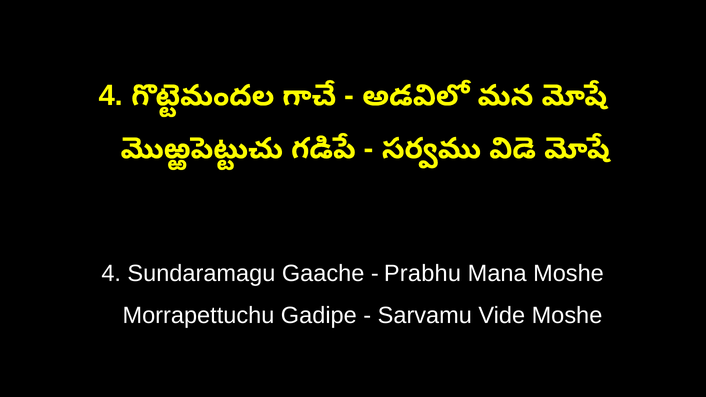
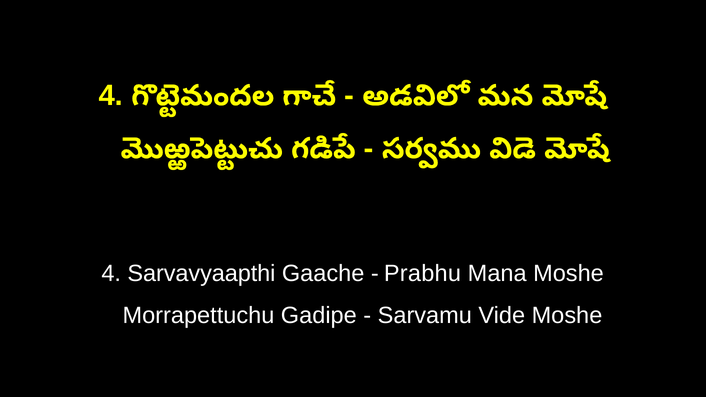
Sundaramagu: Sundaramagu -> Sarvavyaapthi (201, 273)
